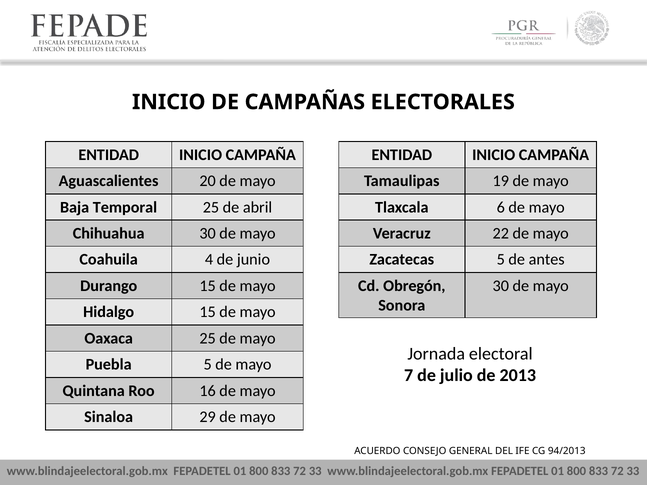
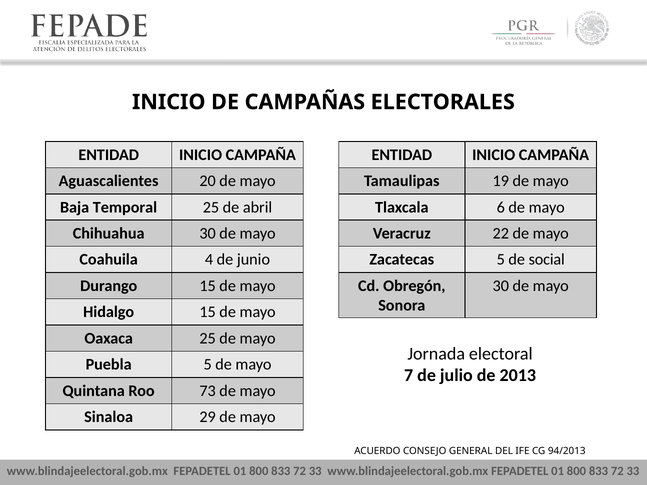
antes: antes -> social (547, 260)
16: 16 -> 73 (208, 391)
